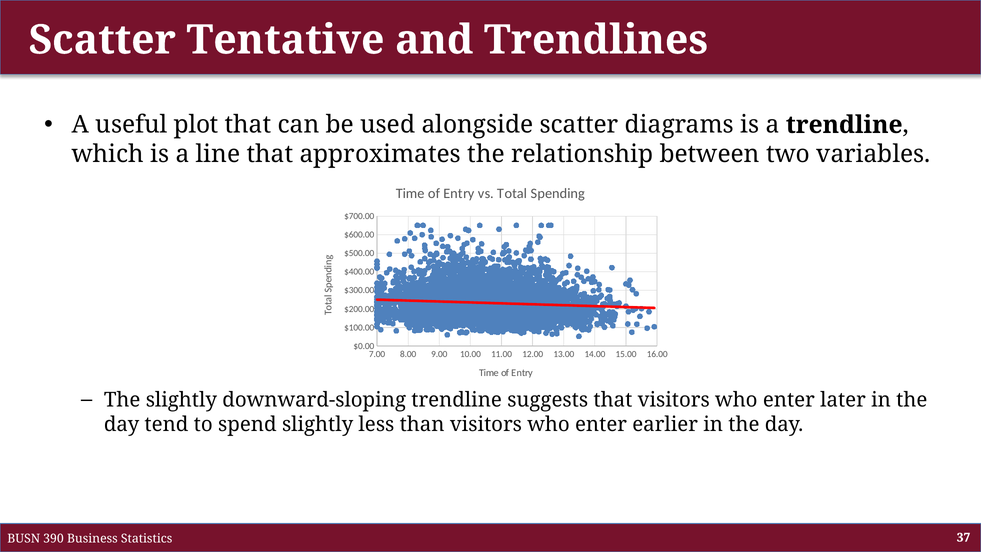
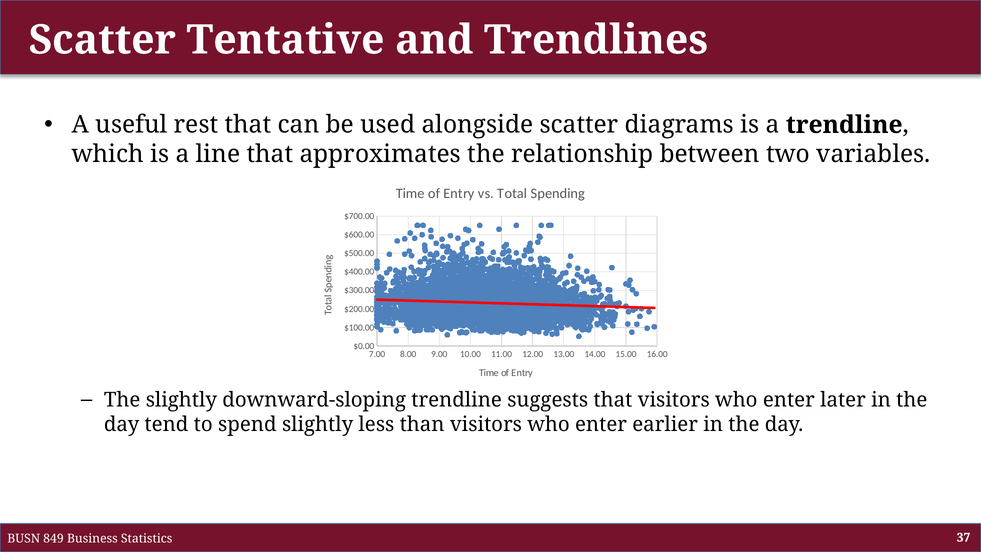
plot: plot -> rest (196, 125)
390: 390 -> 849 (54, 539)
